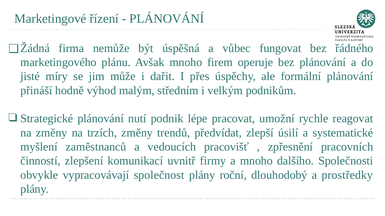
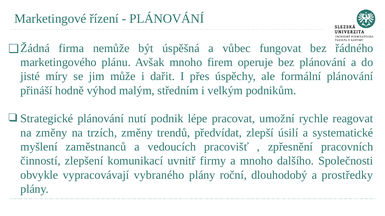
společnost: společnost -> vybraného (159, 175)
